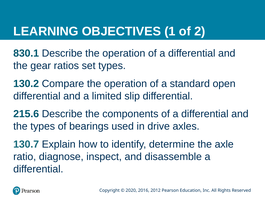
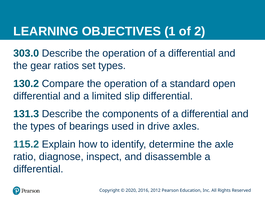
830.1: 830.1 -> 303.0 (26, 53)
215.6: 215.6 -> 131.3 (26, 114)
130.7: 130.7 -> 115.2 (26, 144)
